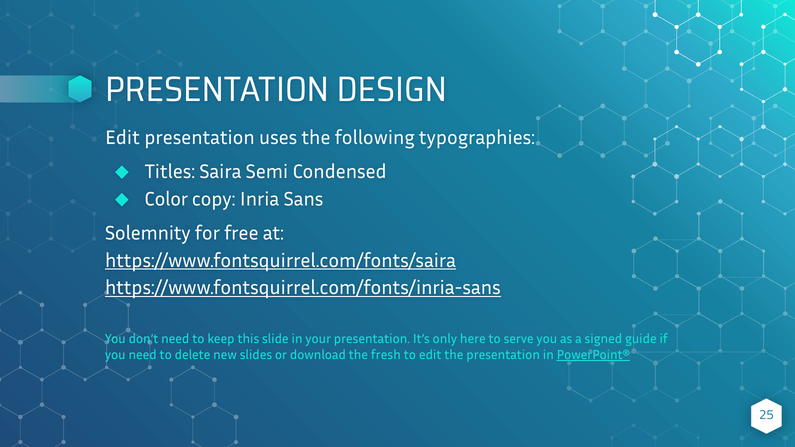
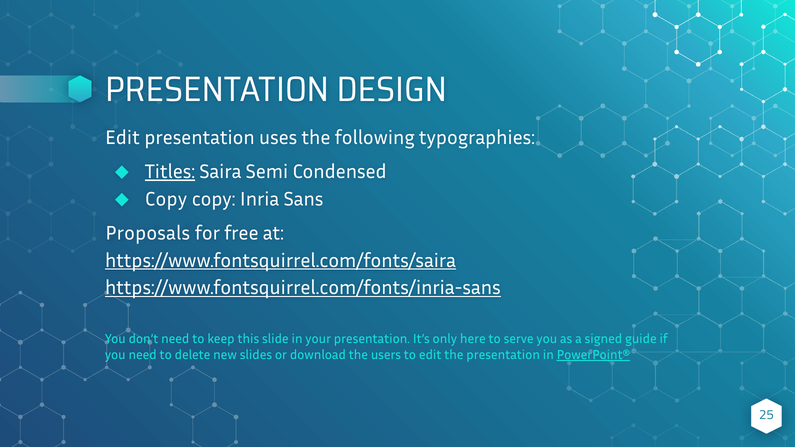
Titles underline: none -> present (170, 172)
Color: Color -> Copy (166, 199)
Solemnity: Solemnity -> Proposals (148, 233)
fresh: fresh -> users (386, 355)
